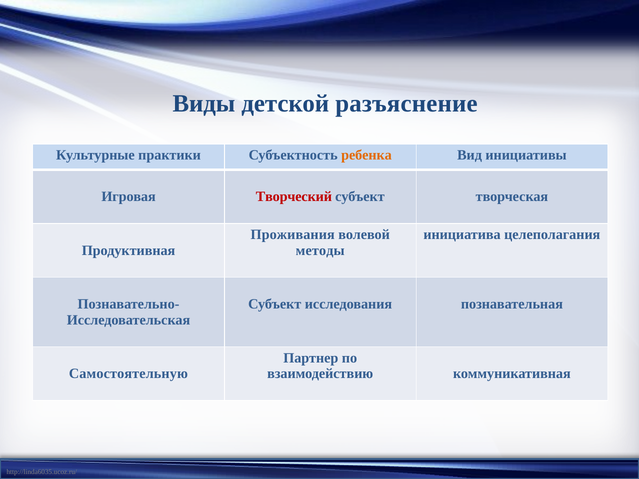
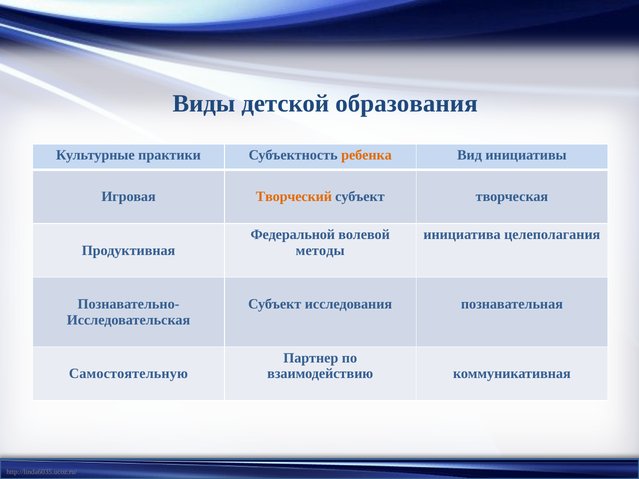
разъяснение: разъяснение -> образования (407, 103)
Творческий colour: red -> orange (294, 197)
Проживания: Проживания -> Федеральной (293, 235)
